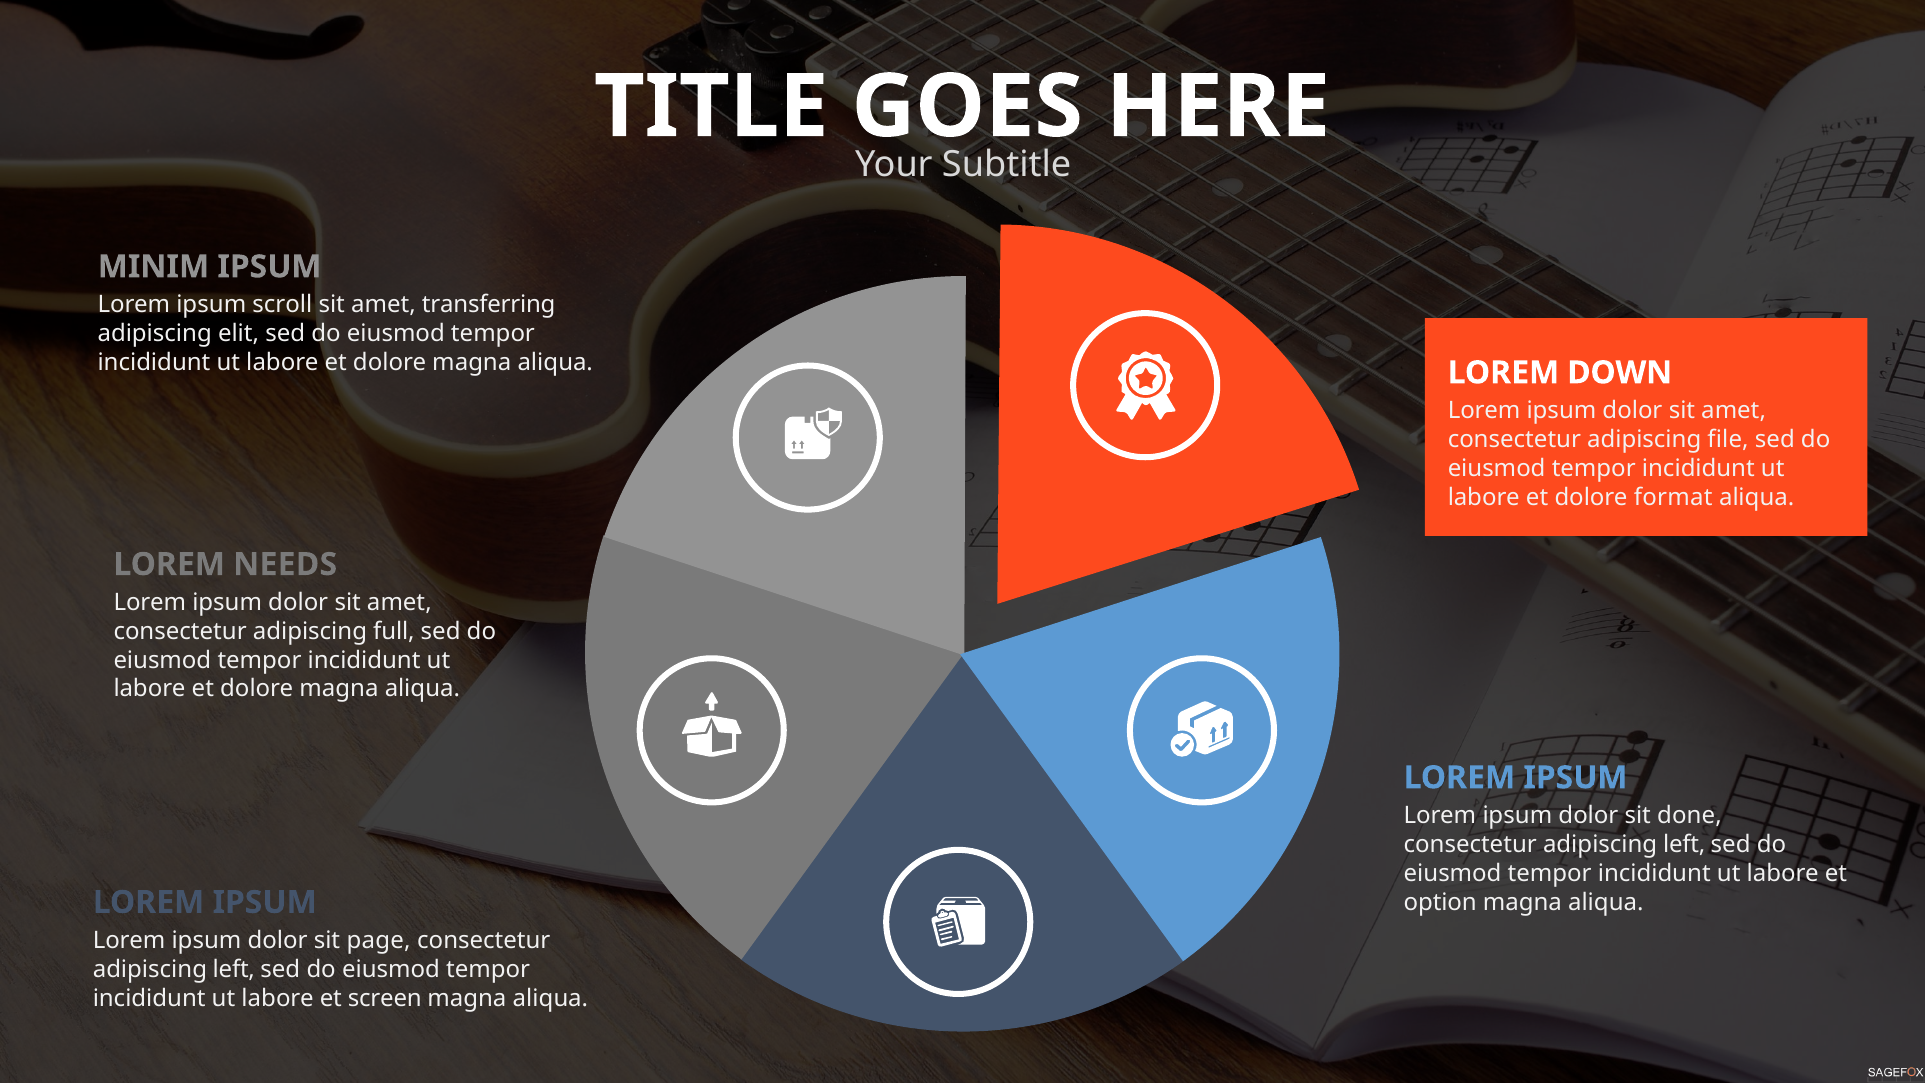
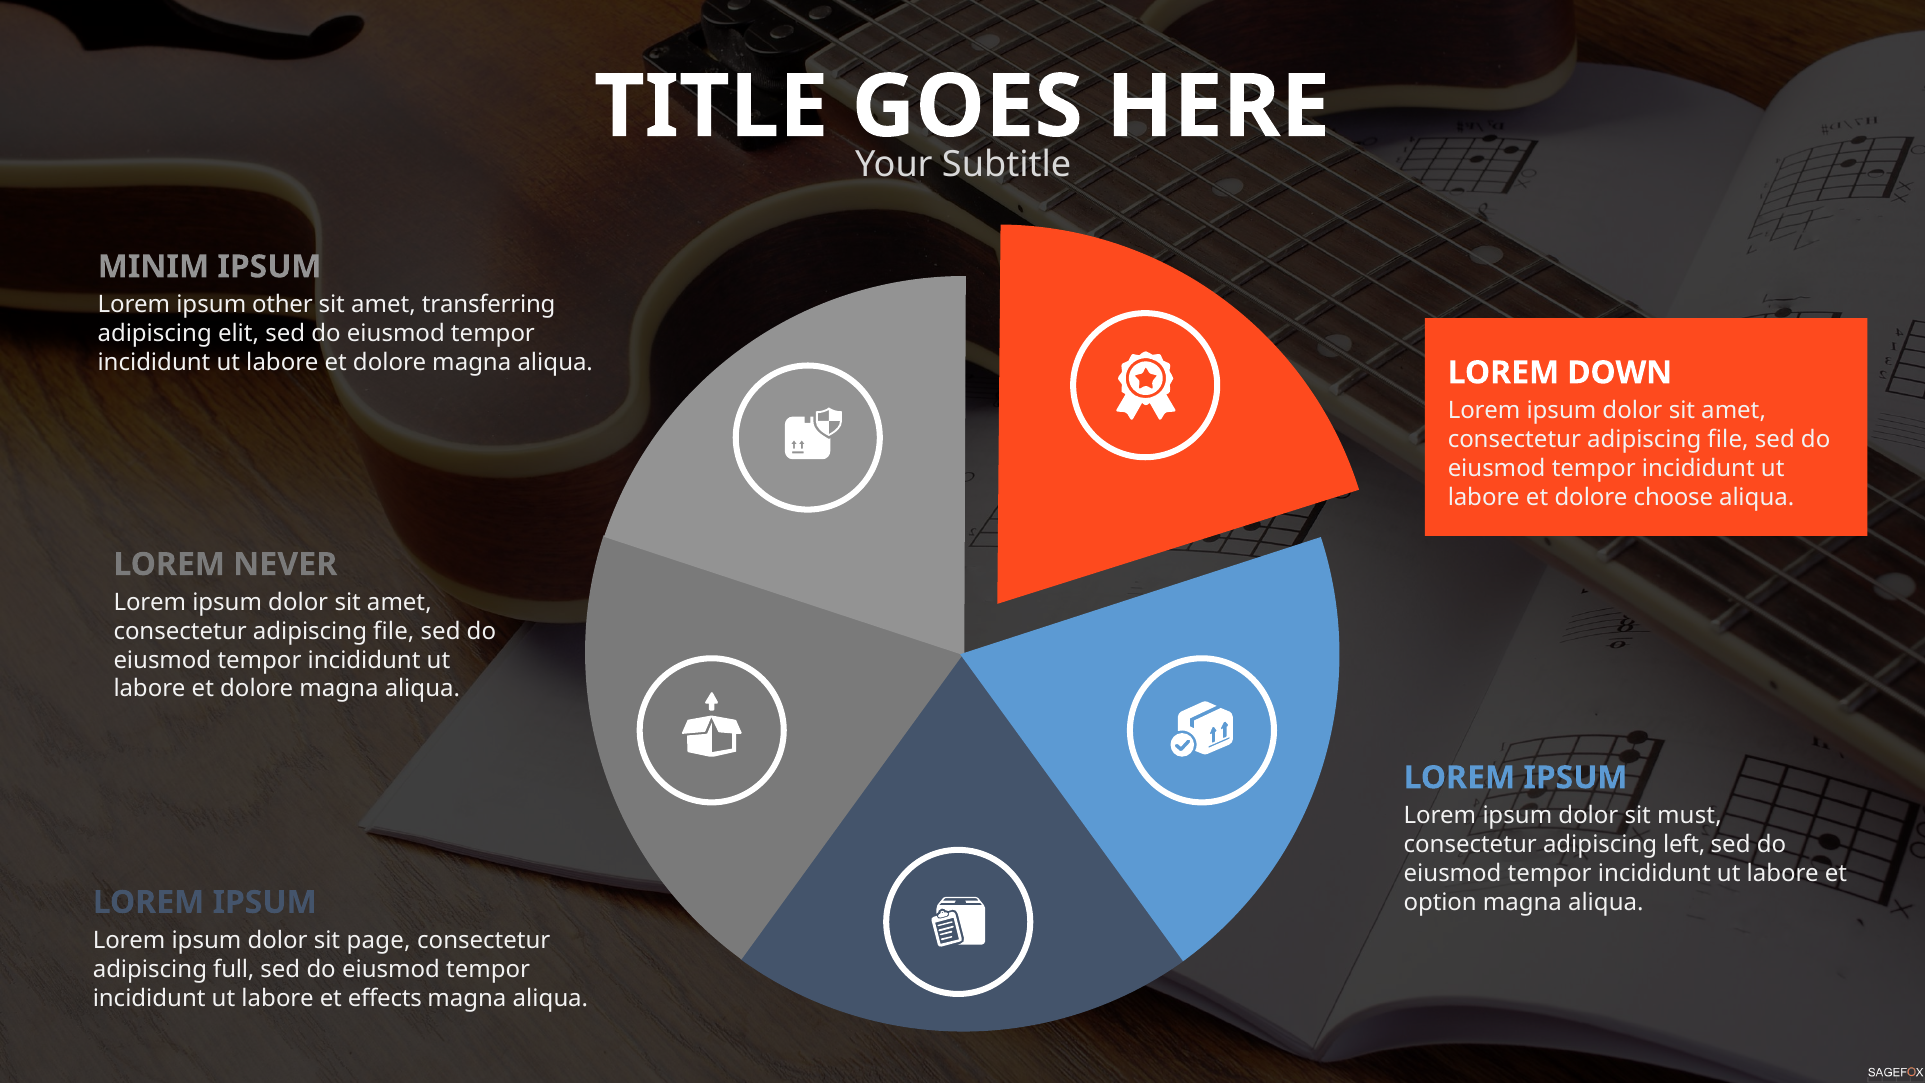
scroll: scroll -> other (282, 305)
format: format -> choose (1673, 497)
NEEDS: NEEDS -> NEVER (285, 564)
full: full -> file (394, 631)
done: done -> must (1689, 816)
left: left -> full (234, 969)
screen: screen -> effects (385, 998)
